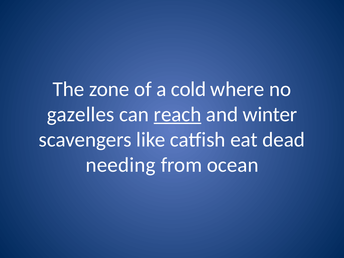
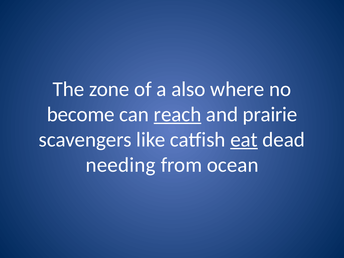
cold: cold -> also (188, 89)
gazelles: gazelles -> become (81, 114)
winter: winter -> prairie (270, 114)
eat underline: none -> present (244, 140)
